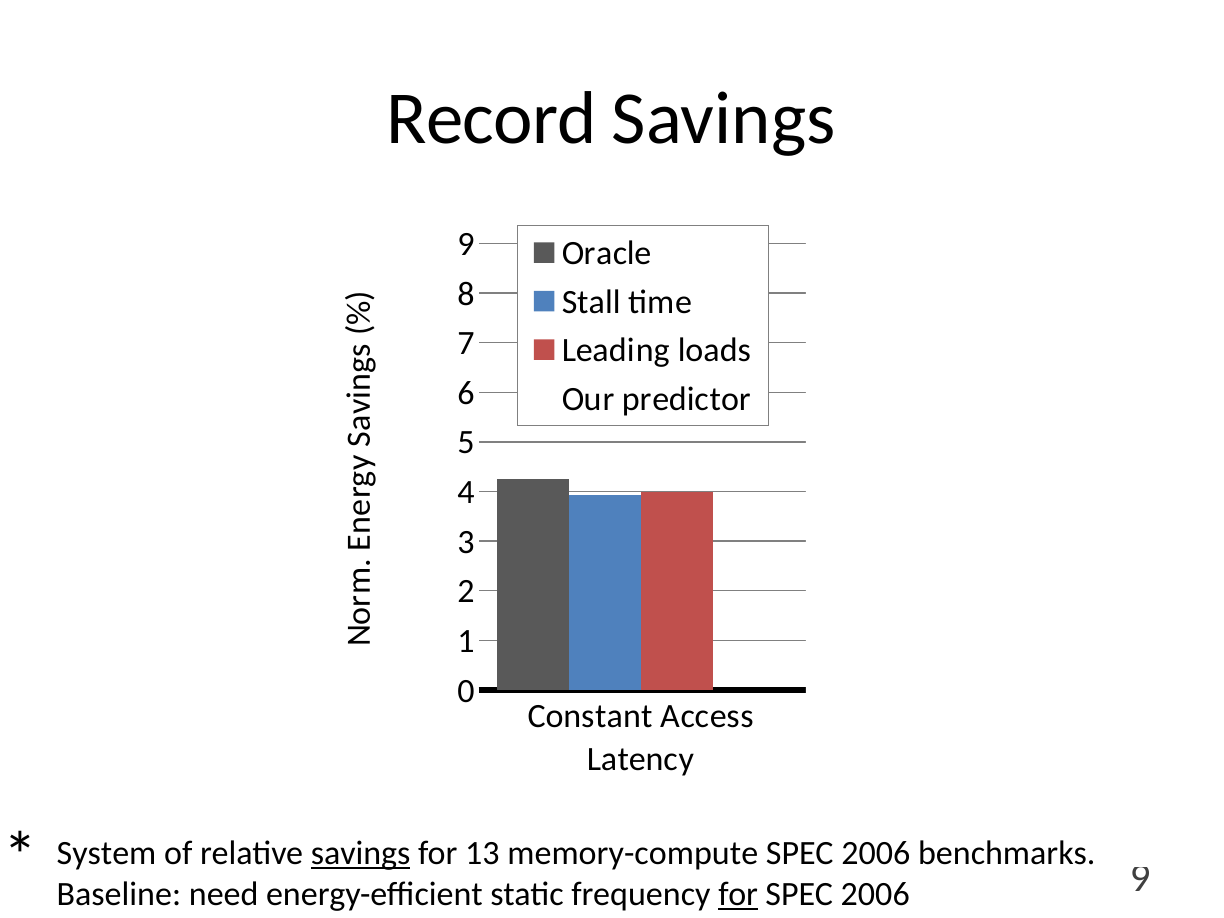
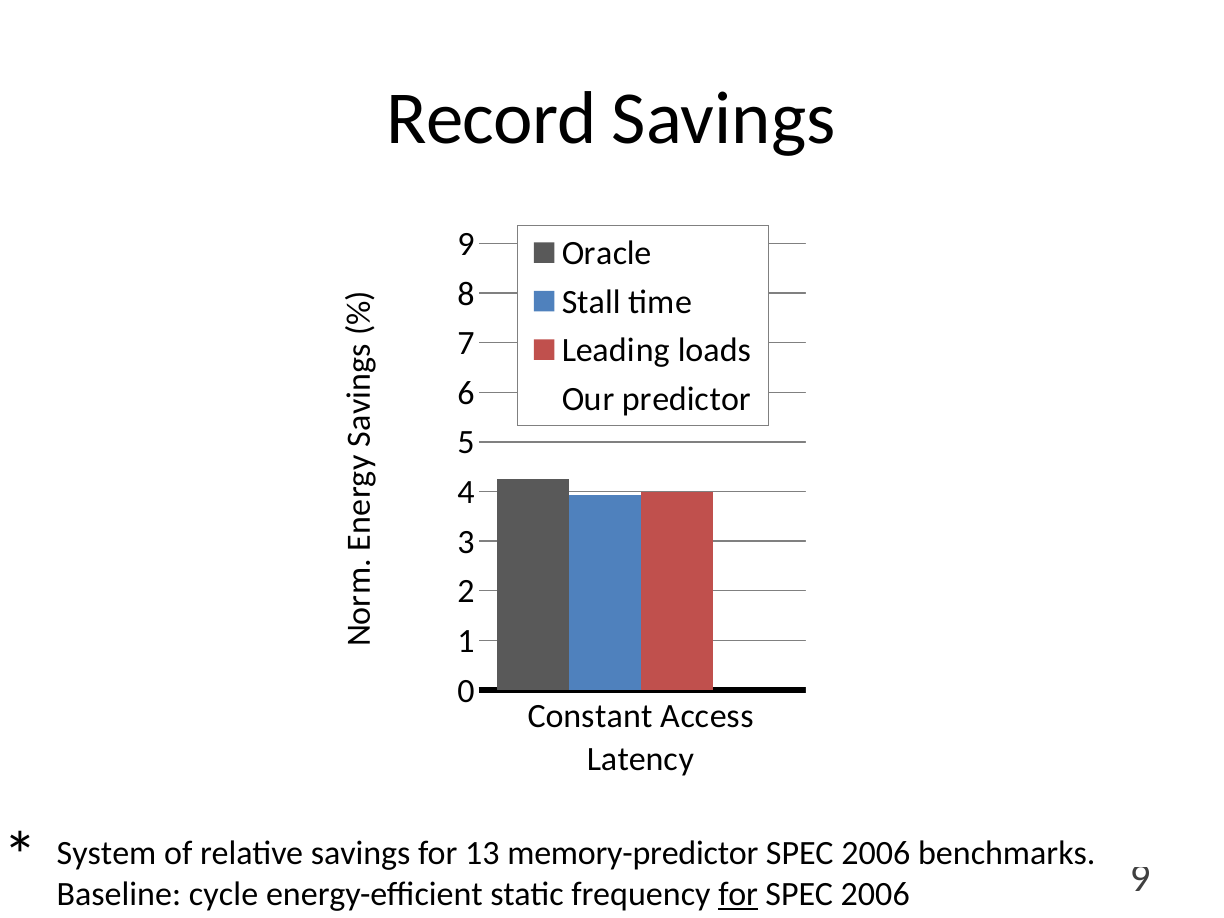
savings underline: present -> none (361, 853)
memory-compute: memory-compute -> memory-predictor (633, 853)
need: need -> cycle (224, 894)
